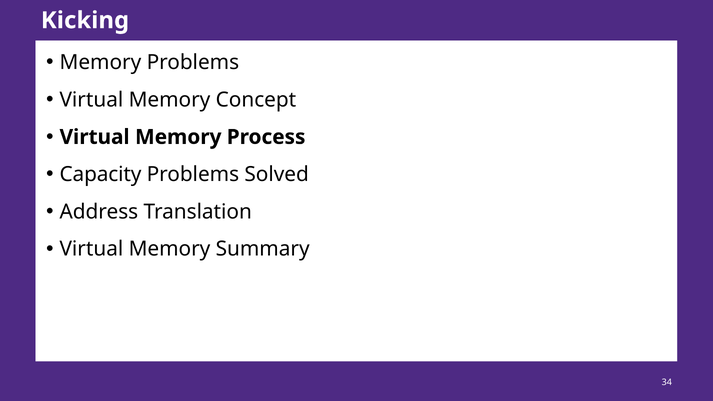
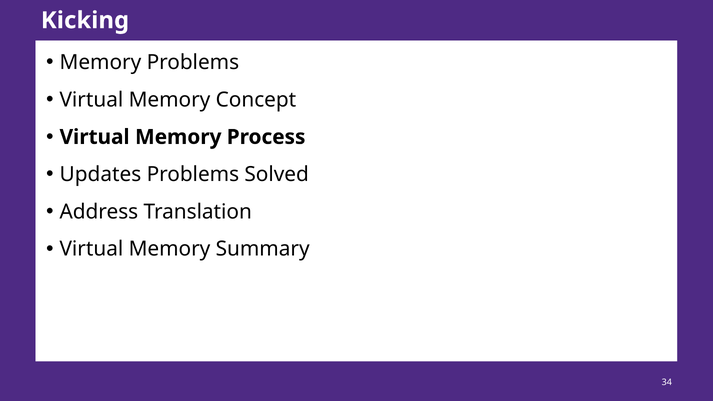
Capacity: Capacity -> Updates (100, 174)
